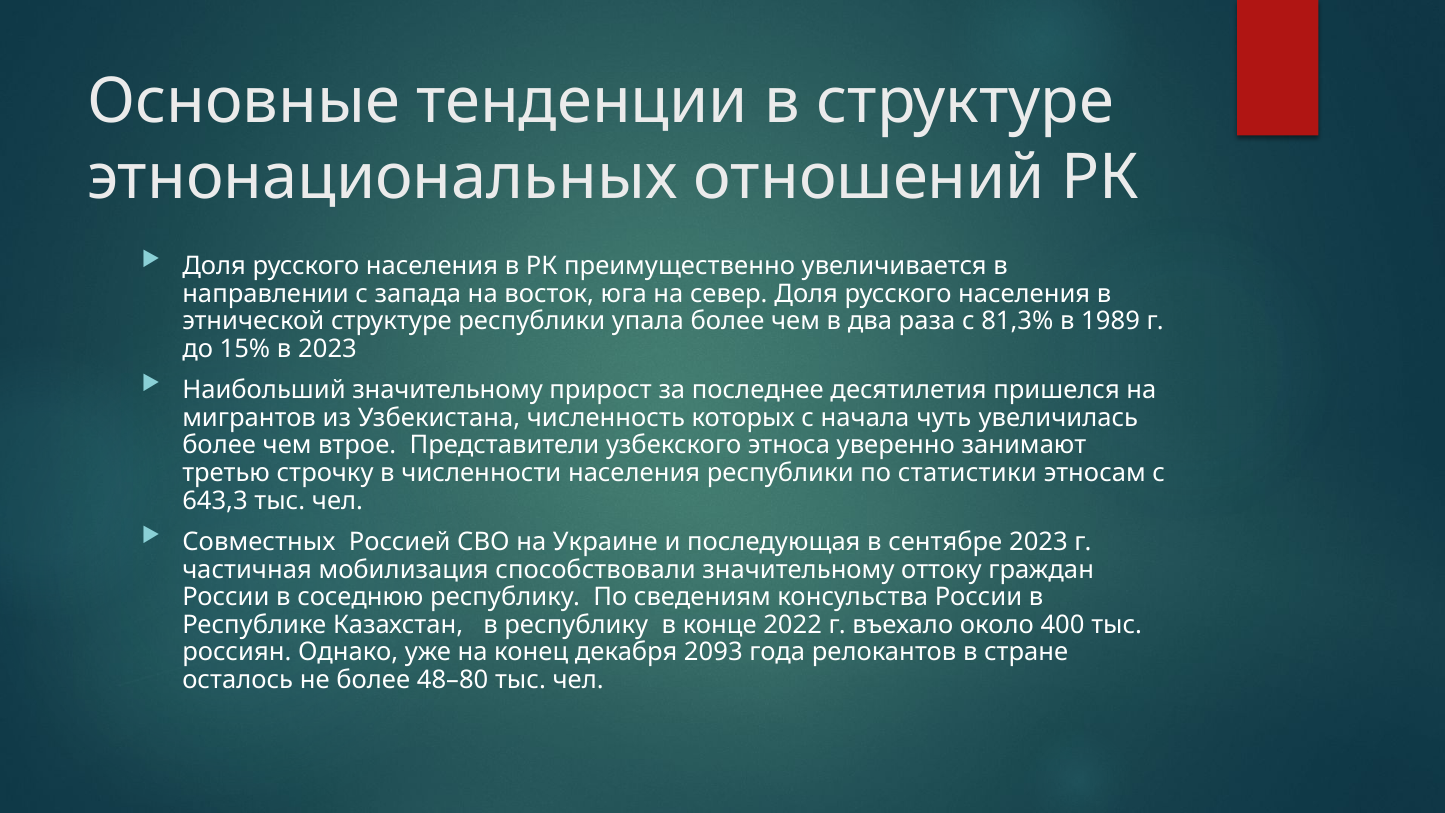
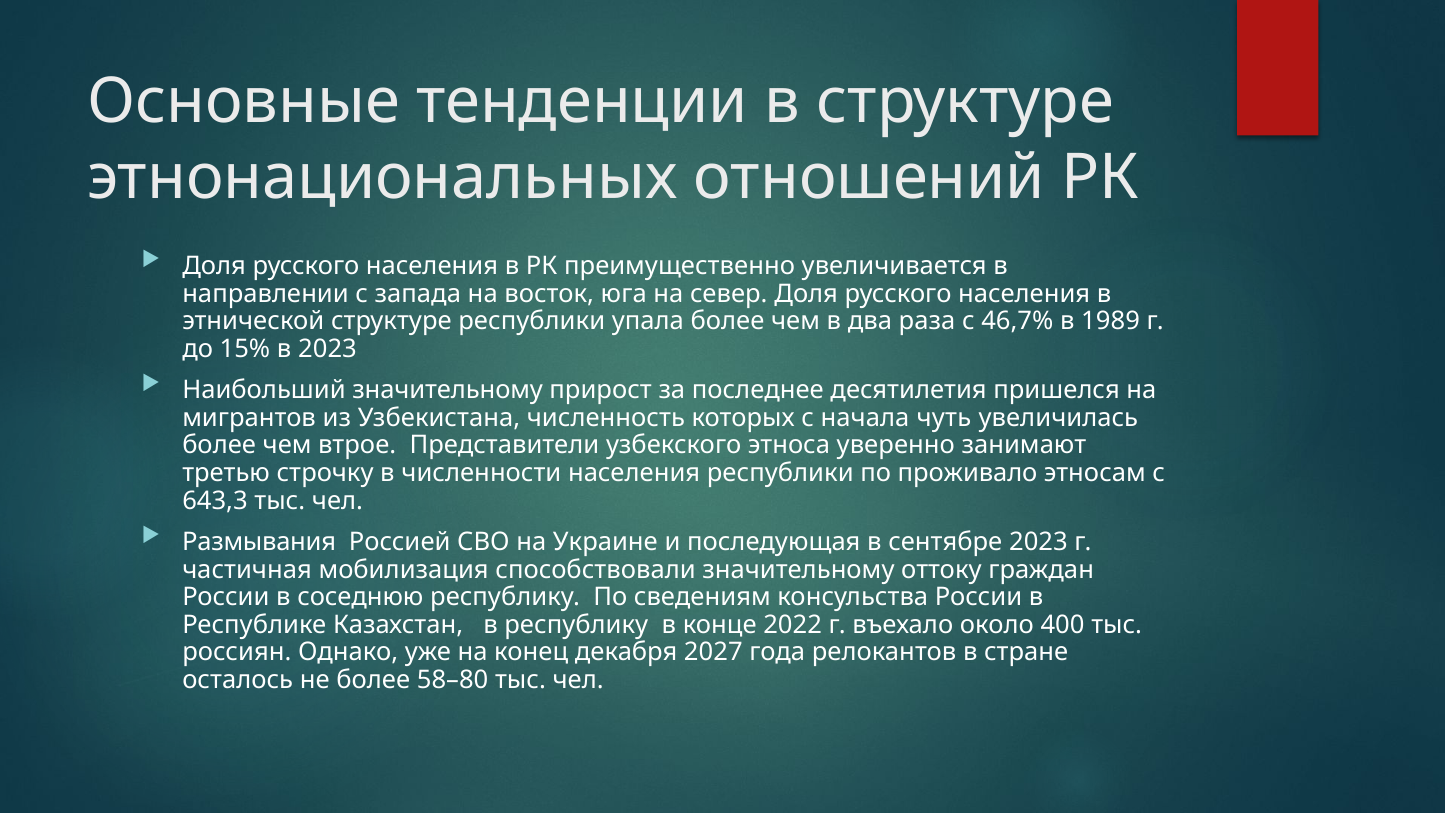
81,3%: 81,3% -> 46,7% (1017, 321)
статистики: статистики -> проживало (968, 473)
Совместных: Совместных -> Размывания (259, 542)
2093: 2093 -> 2027 (713, 652)
48–80: 48–80 -> 58–80 (453, 680)
